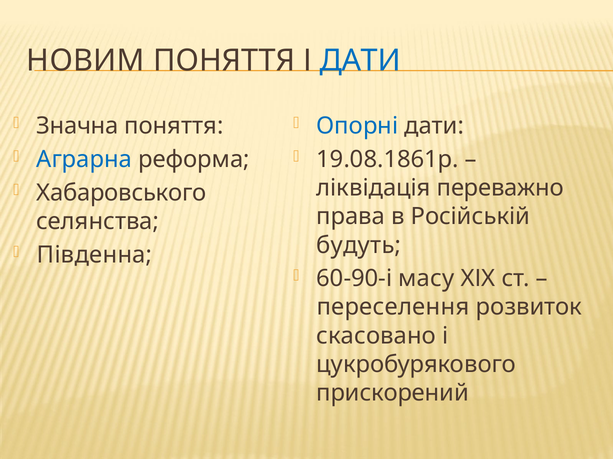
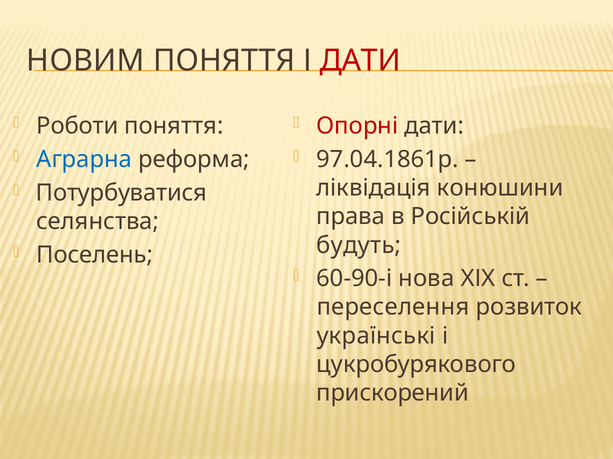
ДАТИ colour: blue -> red (360, 61)
Значна: Значна -> Роботи (77, 126)
Опорні colour: blue -> red (357, 126)
19.08.1861р: 19.08.1861р -> 97.04.1861р (388, 160)
переважно: переважно -> конюшини (500, 188)
Хабаровського: Хабаровського -> Потурбуватися (121, 193)
Південна: Південна -> Поселень (95, 255)
масу: масу -> нова (426, 279)
скасовано: скасовано -> українські (376, 336)
